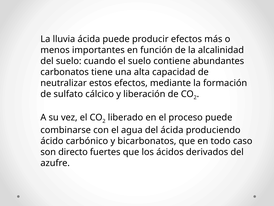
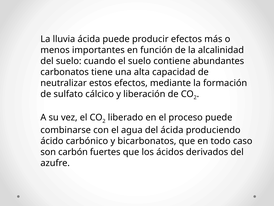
directo: directo -> carbón (73, 152)
